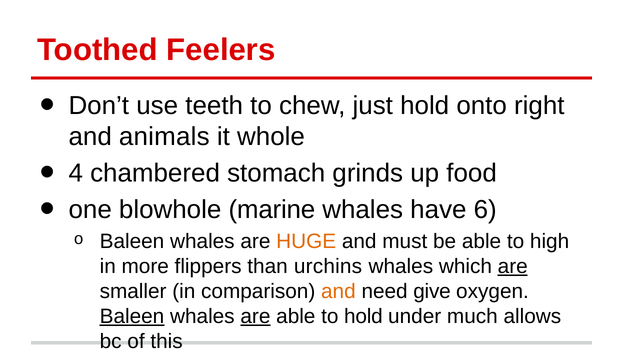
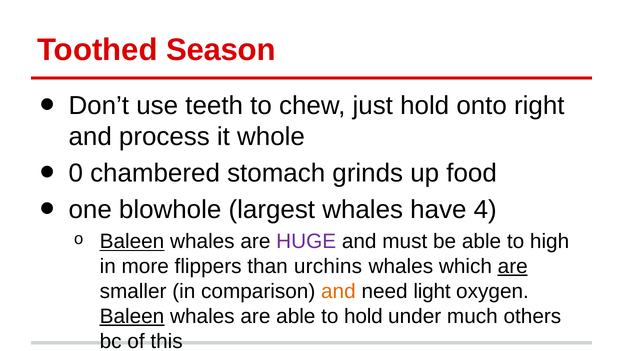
Feelers: Feelers -> Season (221, 50)
animals: animals -> process (164, 137)
4: 4 -> 0 (76, 173)
marine: marine -> largest (272, 209)
6: 6 -> 4 (485, 209)
Baleen underline: none -> present (132, 241)
HUGE colour: orange -> purple (306, 241)
give: give -> light (432, 291)
are underline: present -> none (255, 316)
allows: allows -> others (532, 316)
